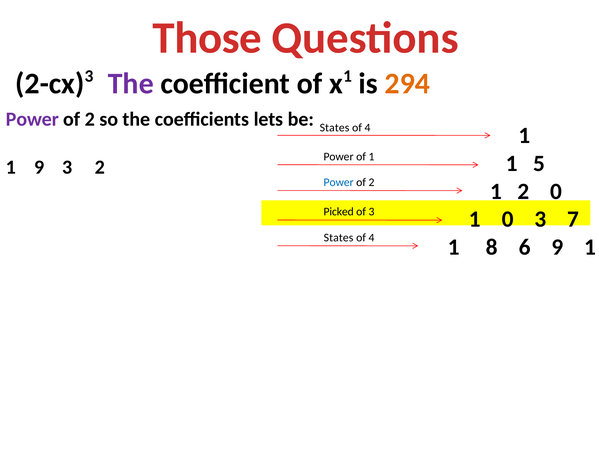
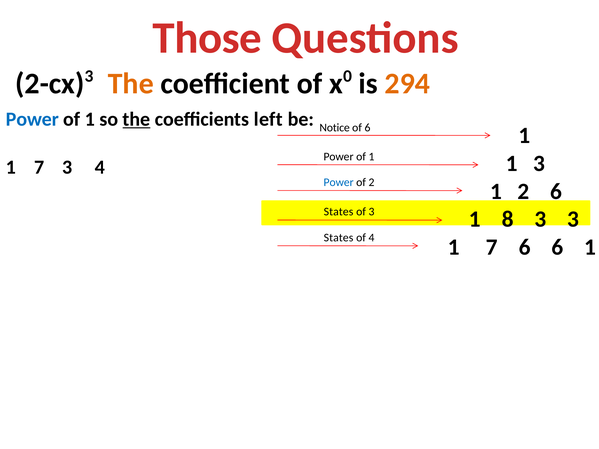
The colour: purple -> orange (131, 84)
1: 1 -> 0 (348, 76)
Power colour: purple -> blue (32, 119)
2: 2 -> 1 (90, 119)
the underline: none -> present (136, 119)
lets: lets -> left (268, 119)
States: States -> Notice (335, 128)
4: 4 -> 6 (367, 128)
1 5: 5 -> 3 (539, 163)
9: 9 -> 7 (39, 167)
3 2: 2 -> 4 (100, 167)
2 0: 0 -> 6 (556, 191)
Picked: Picked -> States (339, 212)
1 0: 0 -> 8 (508, 219)
3 7: 7 -> 3 (573, 219)
8: 8 -> 7 (492, 247)
6 9: 9 -> 6 (557, 247)
